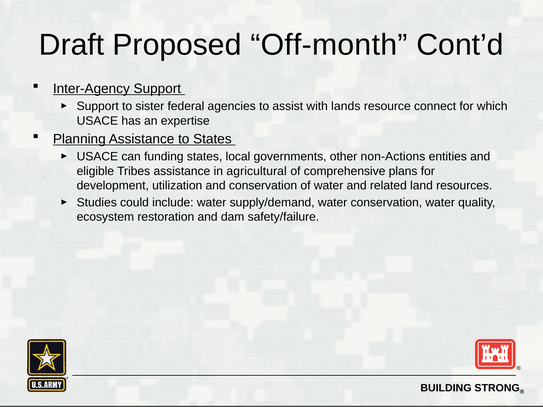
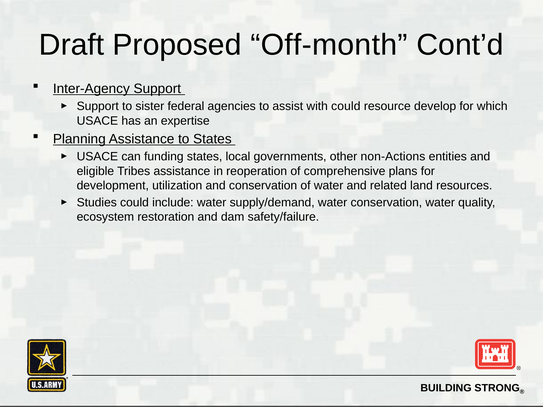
with lands: lands -> could (346, 106)
connect: connect -> develop (435, 106)
agricultural: agricultural -> reoperation (257, 171)
